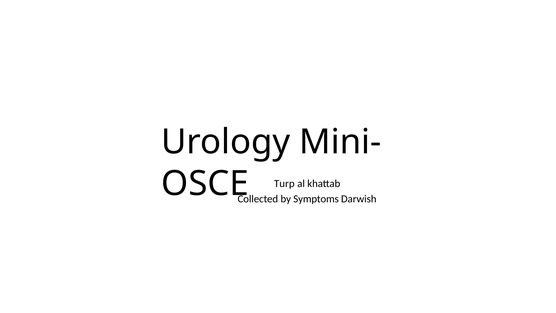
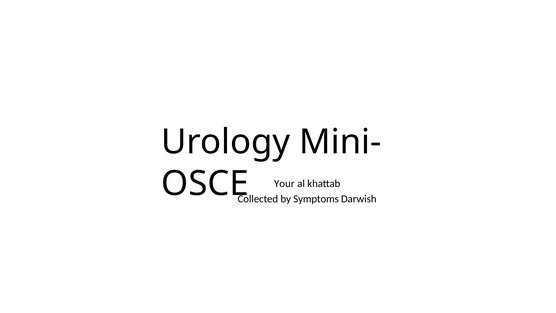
Turp: Turp -> Your (284, 183)
